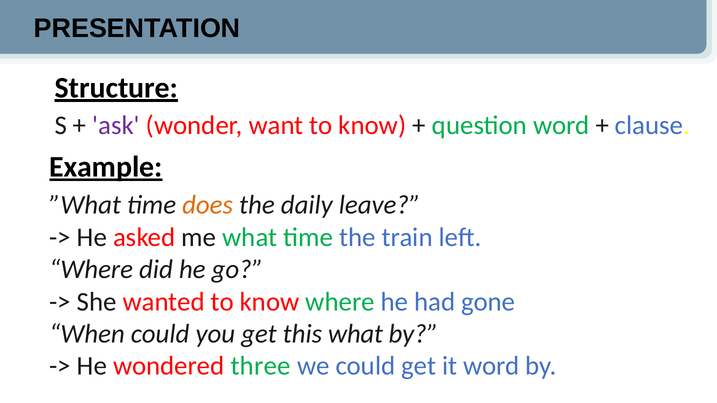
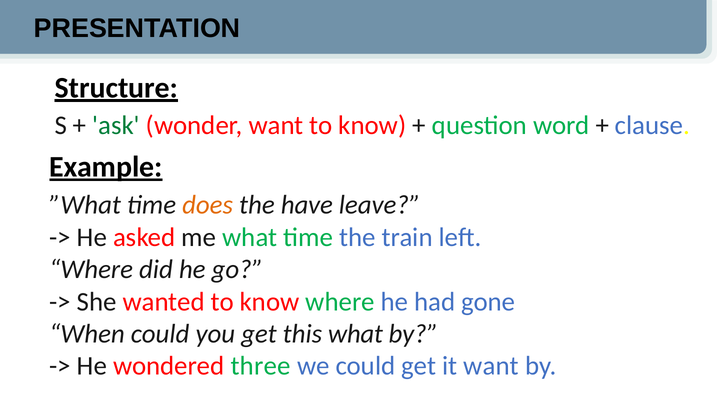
ask colour: purple -> green (116, 125)
daily: daily -> have (307, 205)
it word: word -> want (491, 366)
